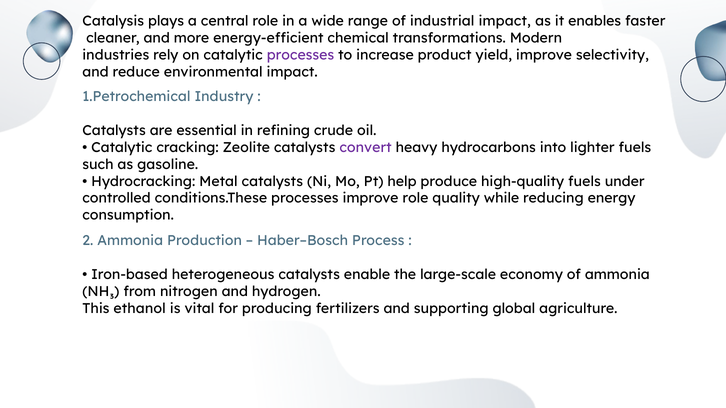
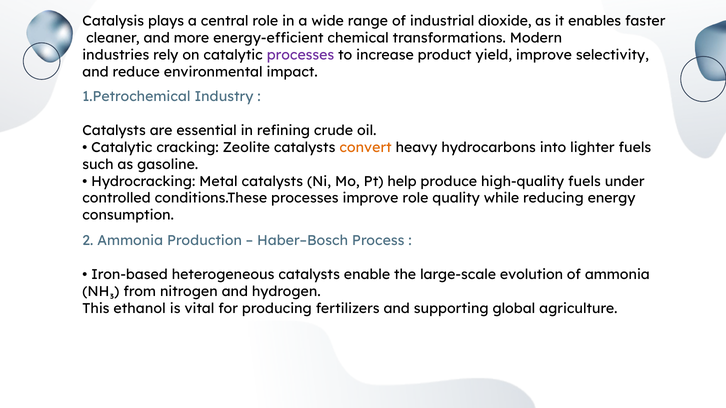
industrial impact: impact -> dioxide (505, 21)
convert colour: purple -> orange (366, 148)
economy: economy -> evolution (532, 275)
